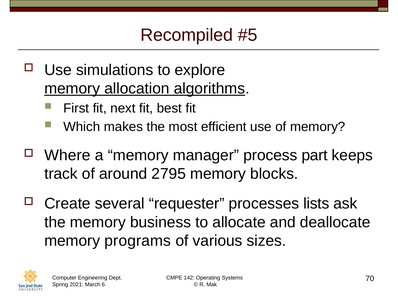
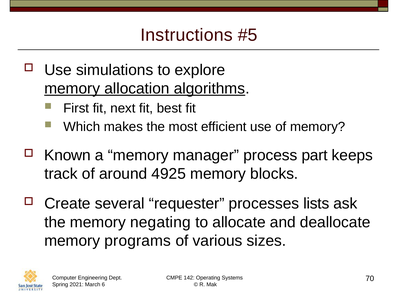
Recompiled: Recompiled -> Instructions (187, 35)
Where: Where -> Known (68, 156)
2795: 2795 -> 4925 (169, 174)
business: business -> negating (160, 223)
